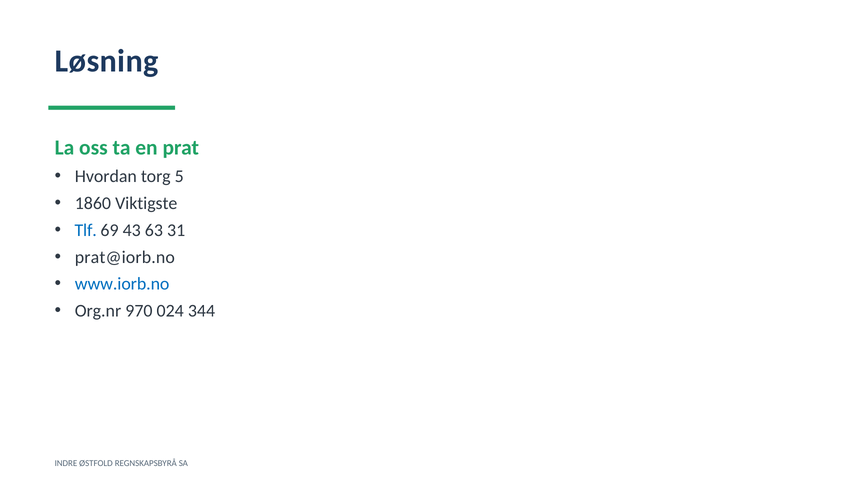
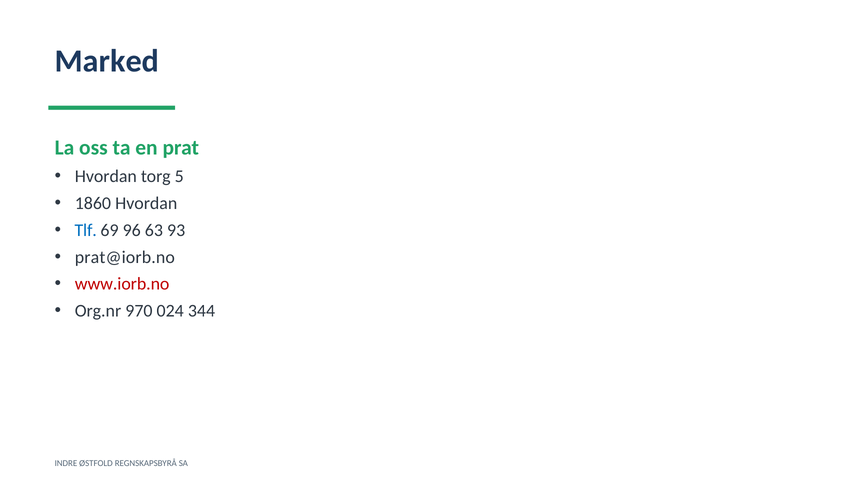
Løsning: Løsning -> Marked (107, 61)
1860 Viktigste: Viktigste -> Hvordan (146, 203)
43: 43 -> 96 (132, 230)
31: 31 -> 93 (176, 230)
www.iorb.no colour: blue -> red (122, 284)
